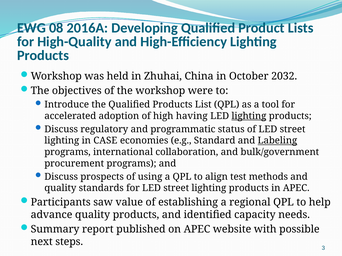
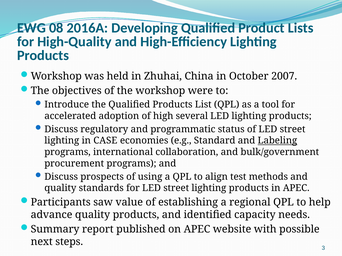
2032: 2032 -> 2007 (284, 76)
having: having -> several (192, 116)
lighting underline: present -> none (249, 116)
